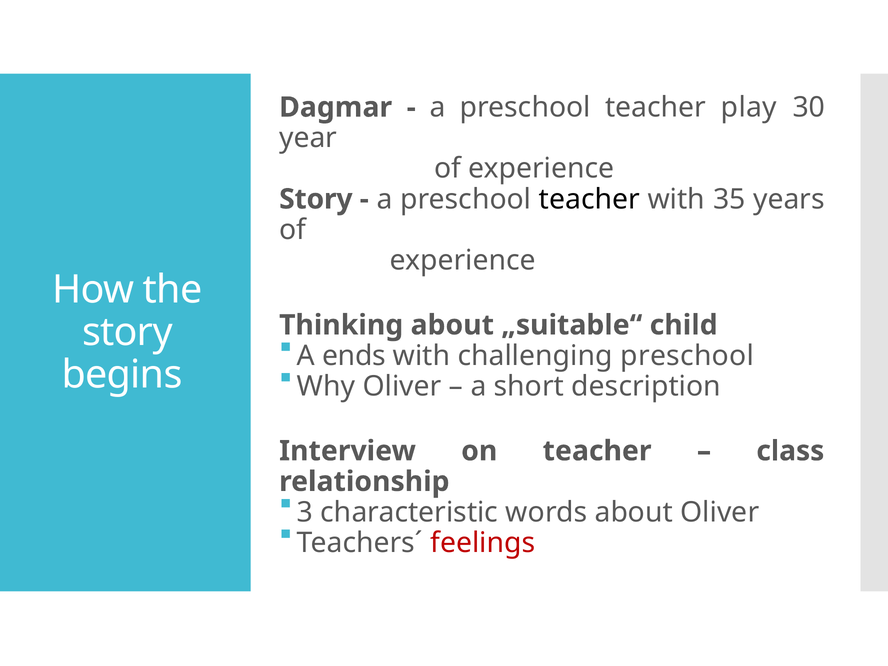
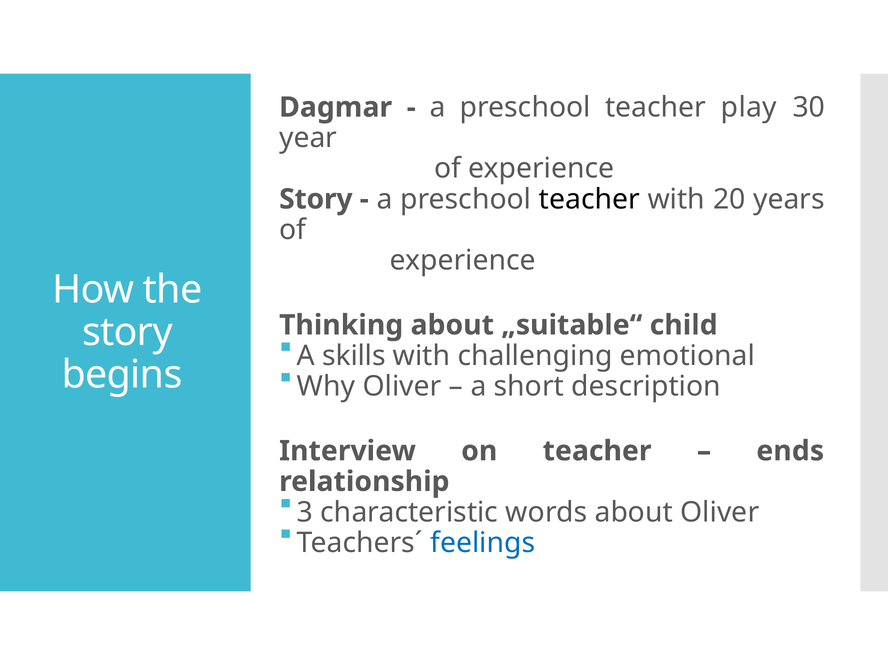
35: 35 -> 20 (729, 199)
ends: ends -> skills (354, 356)
challenging preschool: preschool -> emotional (687, 356)
class: class -> ends (790, 451)
feelings colour: red -> blue (483, 543)
